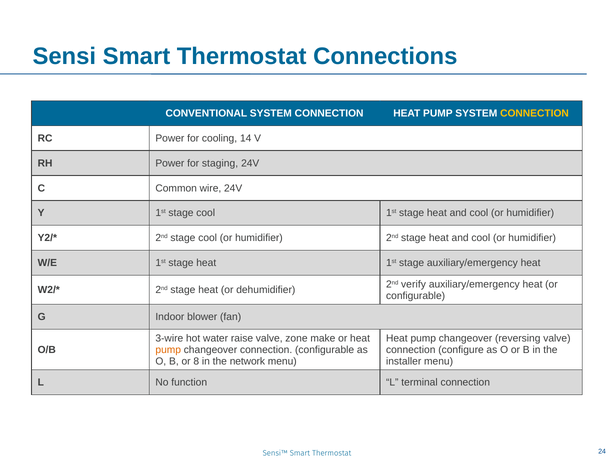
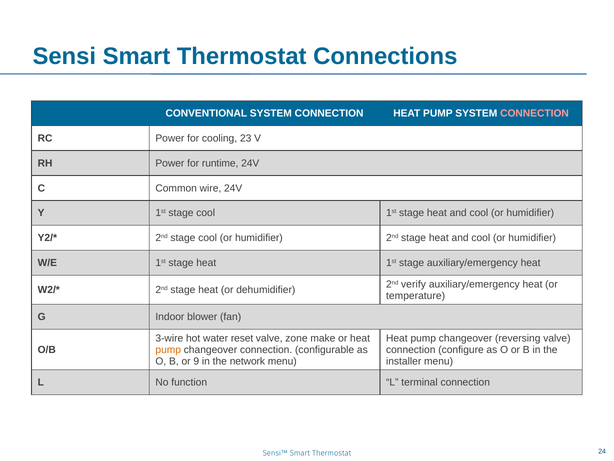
CONNECTION colour: yellow -> pink (534, 113)
14: 14 -> 23 (246, 138)
staging: staging -> runtime (220, 163)
configurable: configurable -> temperature (416, 295)
raise: raise -> reset (242, 338)
8: 8 -> 9 (196, 361)
